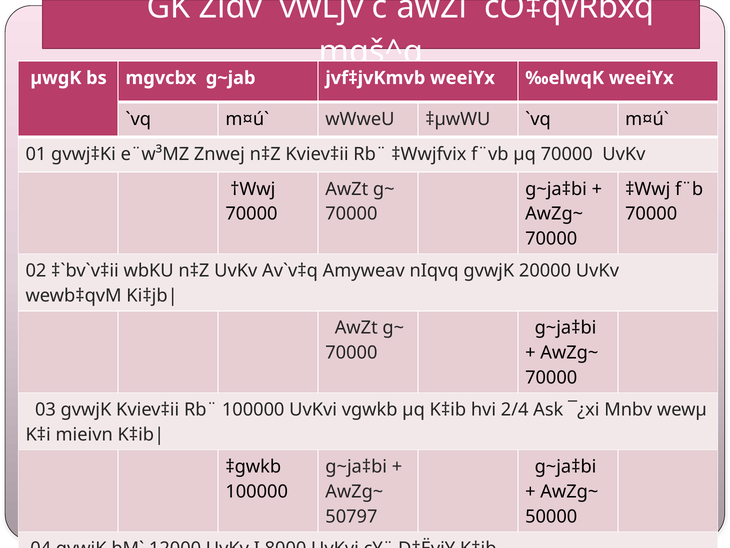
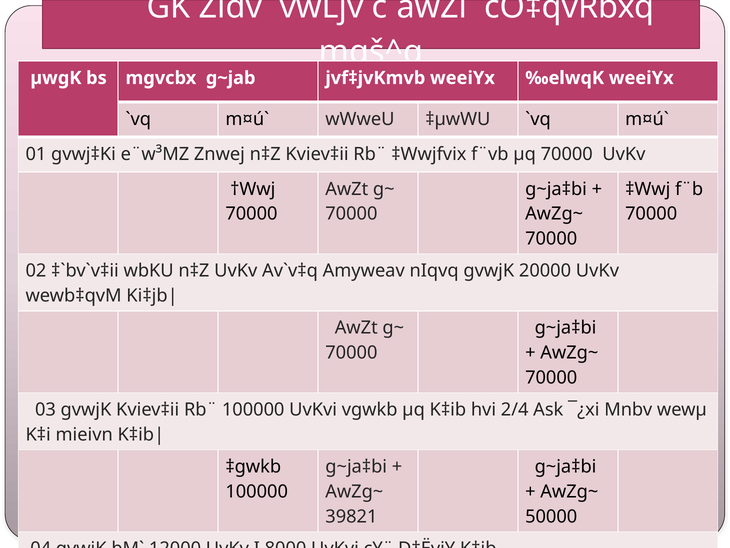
50797: 50797 -> 39821 (351, 516)
